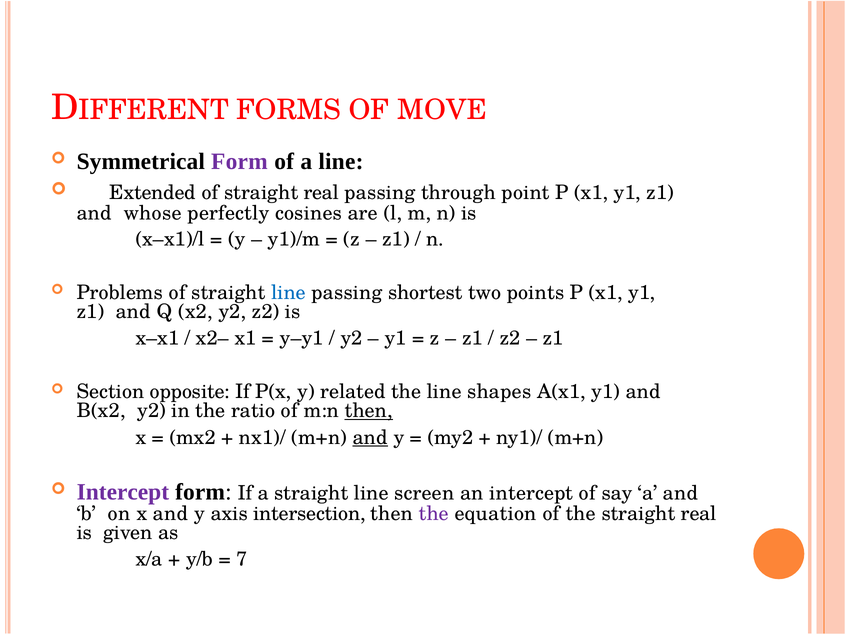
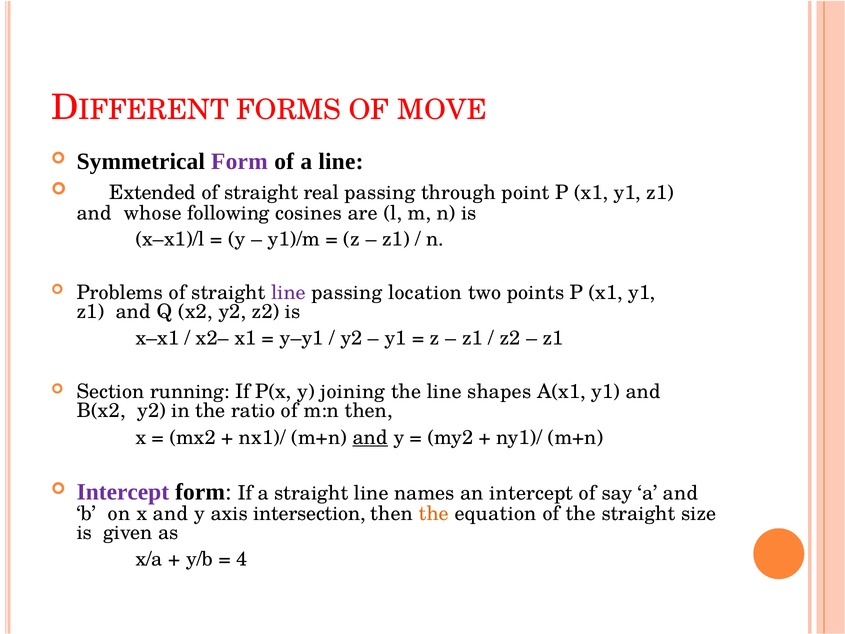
perfectly: perfectly -> following (229, 213)
line colour: blue -> purple (288, 292)
shortest: shortest -> location (425, 292)
opposite: opposite -> running (190, 392)
related: related -> joining (353, 392)
then underline: present -> none (369, 411)
screen: screen -> names (424, 493)
the colour: purple -> orange (434, 514)
the straight real: real -> size (699, 514)
7: 7 -> 4 (242, 559)
